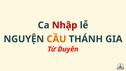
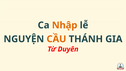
Nhập colour: red -> orange (65, 25)
